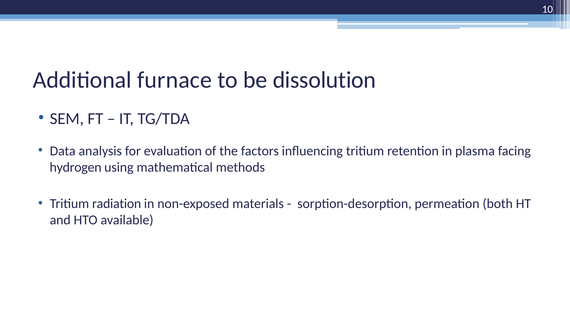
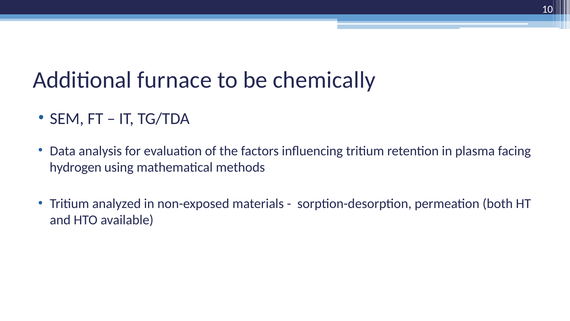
dissolution: dissolution -> chemically (324, 80)
radiation: radiation -> analyzed (117, 203)
